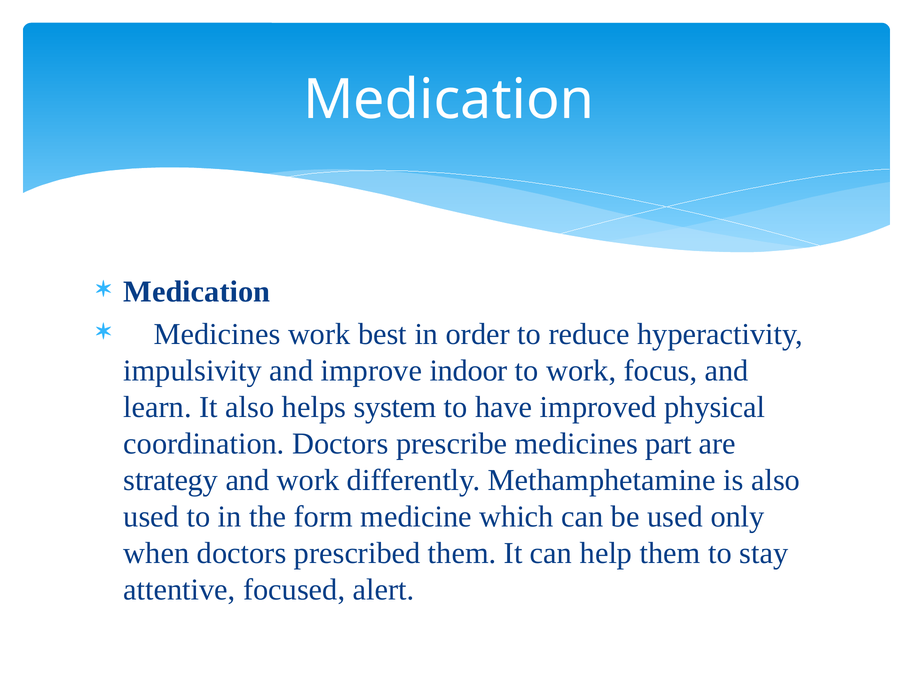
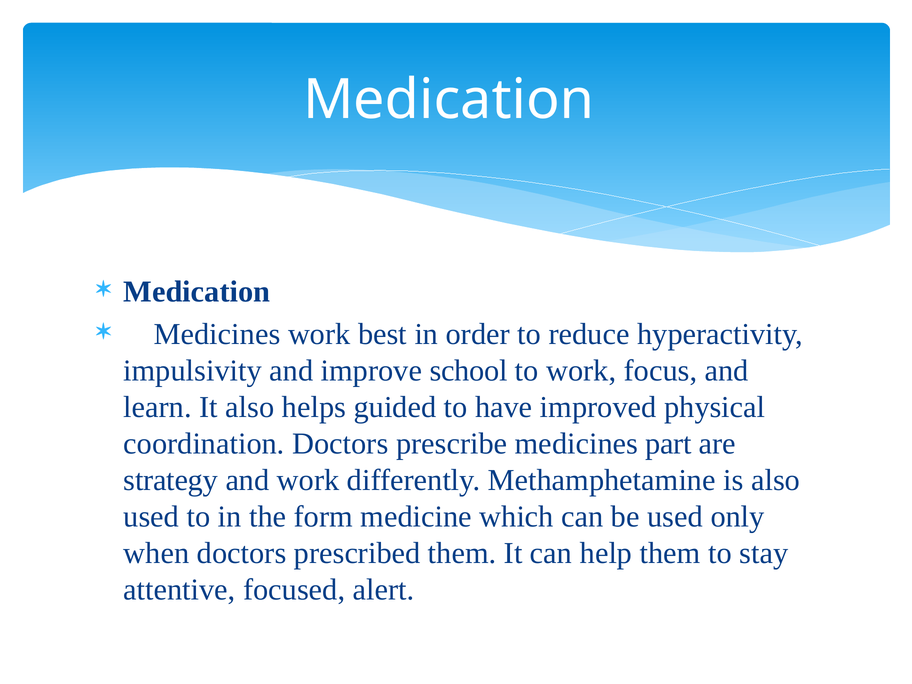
indoor: indoor -> school (469, 371)
system: system -> guided (395, 407)
